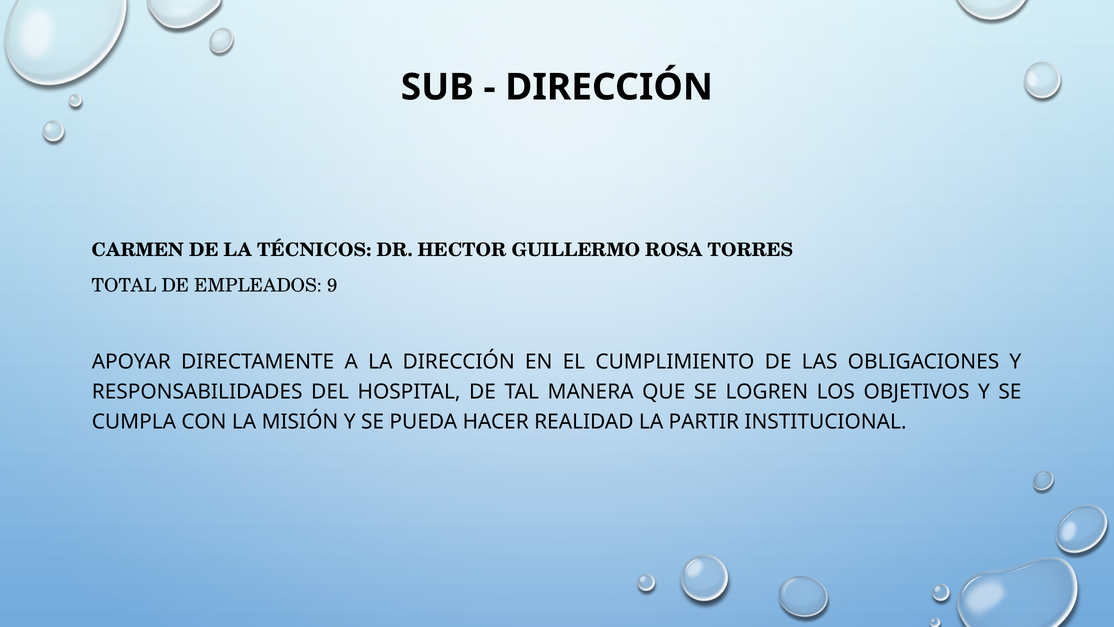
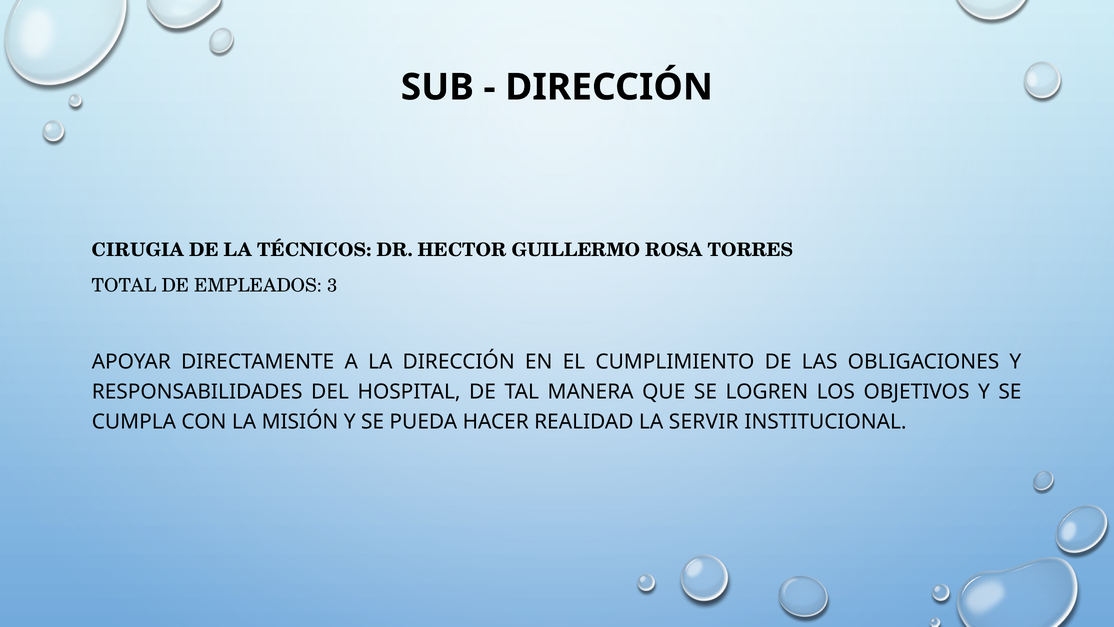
CARMEN: CARMEN -> CIRUGIA (138, 250)
9: 9 -> 3 (332, 285)
PARTIR: PARTIR -> SERVIR (704, 422)
